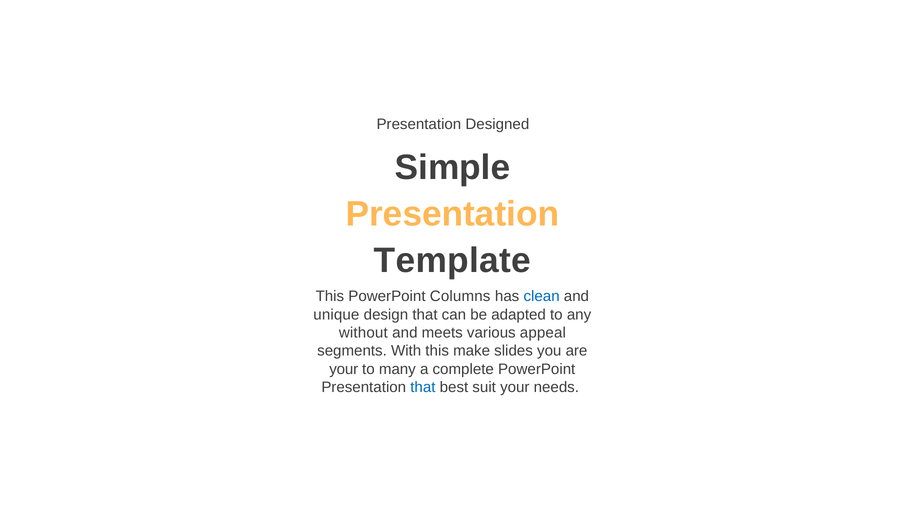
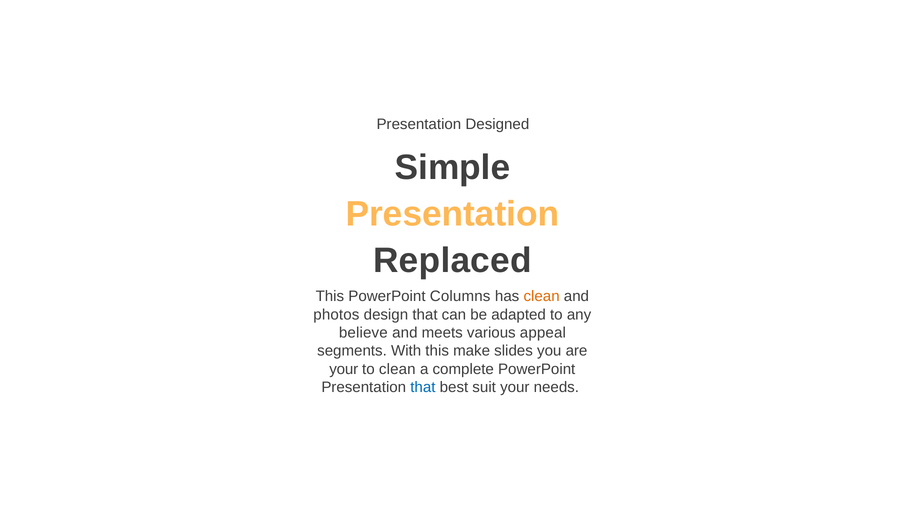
Template: Template -> Replaced (452, 261)
clean colour: blue -> orange (542, 296)
unique: unique -> photos (336, 314)
without: without -> believe (363, 333)
to many: many -> clean (397, 369)
